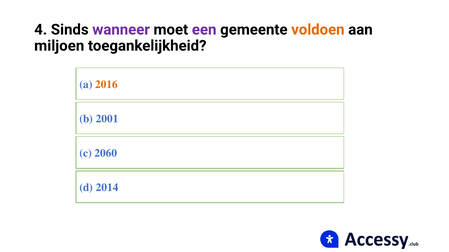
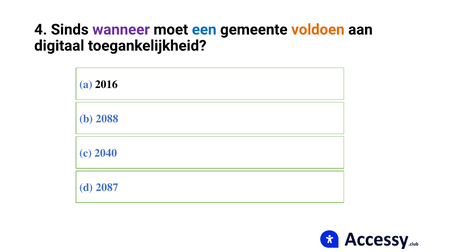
een colour: purple -> blue (204, 30)
miljoen: miljoen -> digitaal (59, 46)
2016 colour: orange -> black (106, 85)
2001: 2001 -> 2088 (107, 119)
2060: 2060 -> 2040 (106, 154)
2014: 2014 -> 2087 (107, 188)
